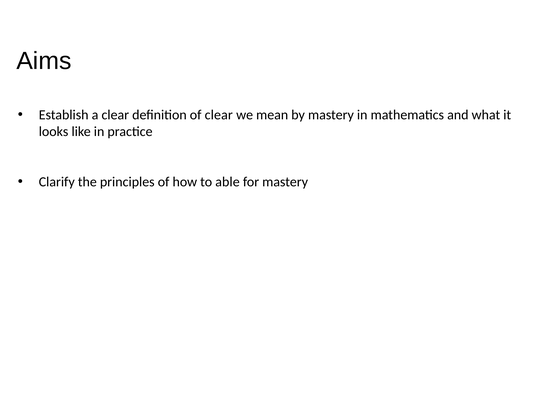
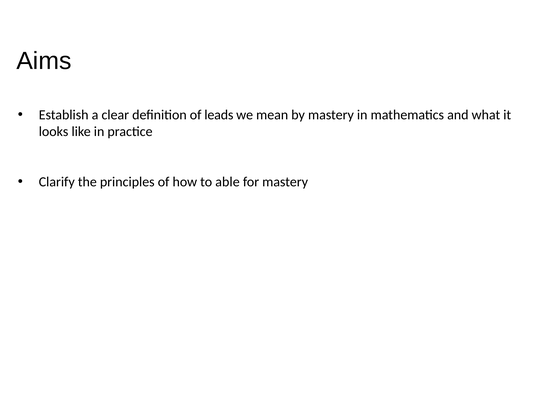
of clear: clear -> leads (219, 115)
